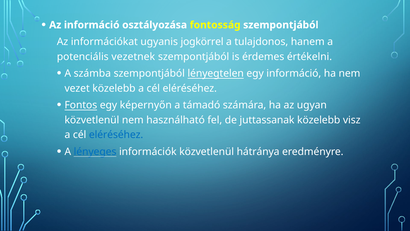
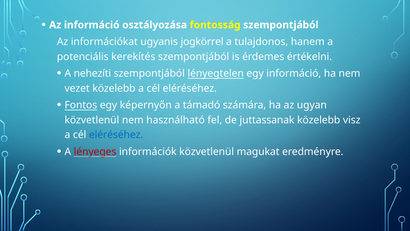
vezetnek: vezetnek -> kerekítés (133, 57)
számba: számba -> nehezíti (92, 73)
lényeges colour: blue -> red (95, 152)
hátránya: hátránya -> magukat (258, 152)
